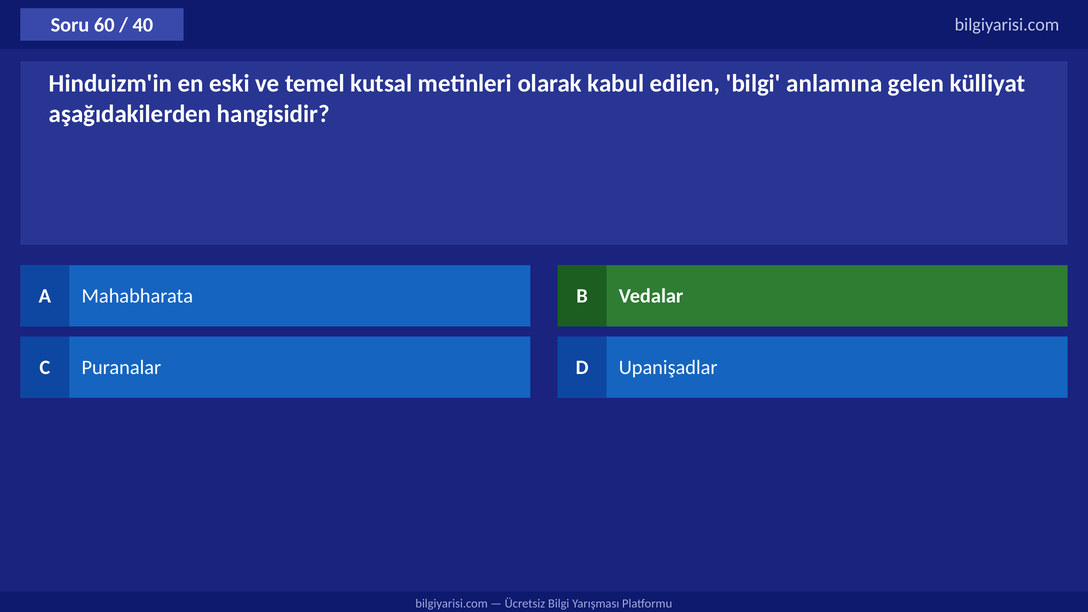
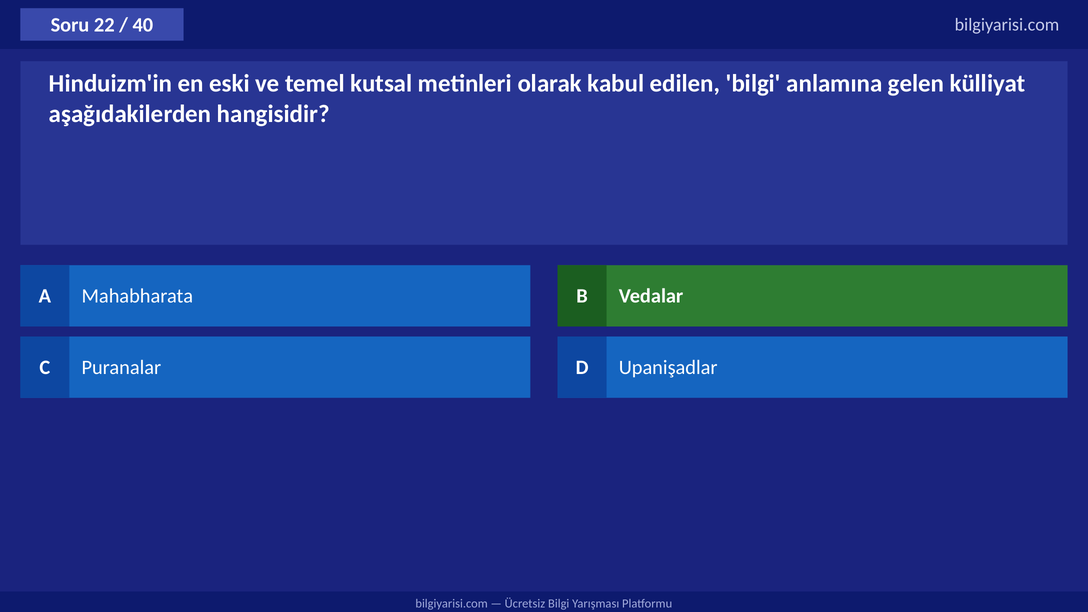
60: 60 -> 22 (104, 25)
